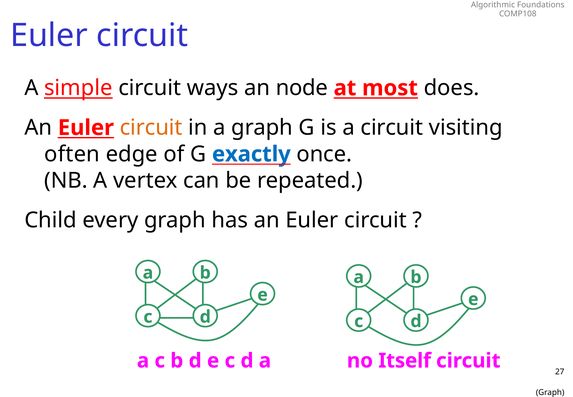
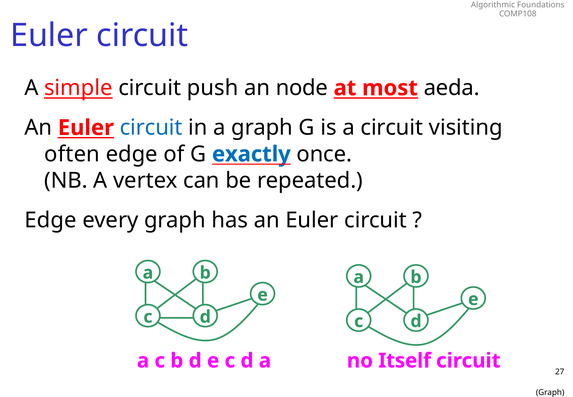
ways: ways -> push (213, 88)
does: does -> aeda (452, 88)
circuit colour: orange -> blue (151, 128)
Child: Child -> Edge (50, 220)
